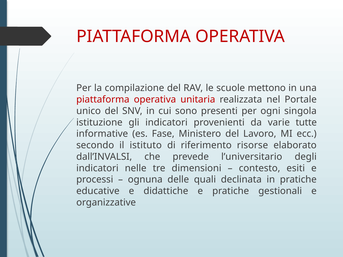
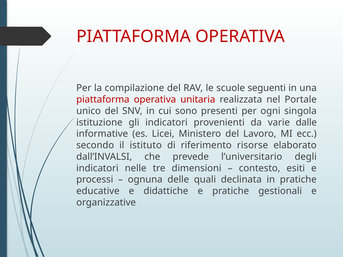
mettono: mettono -> seguenti (267, 88)
tutte: tutte -> dalle (306, 123)
Fase: Fase -> Licei (163, 134)
